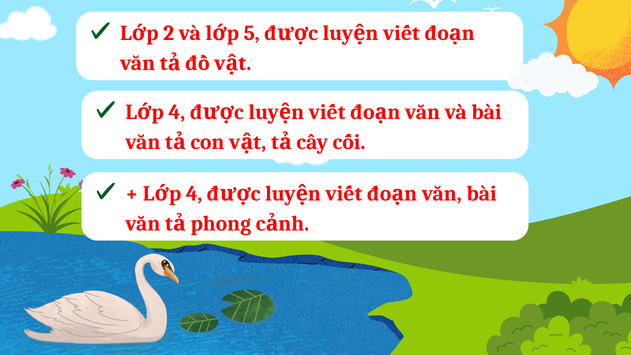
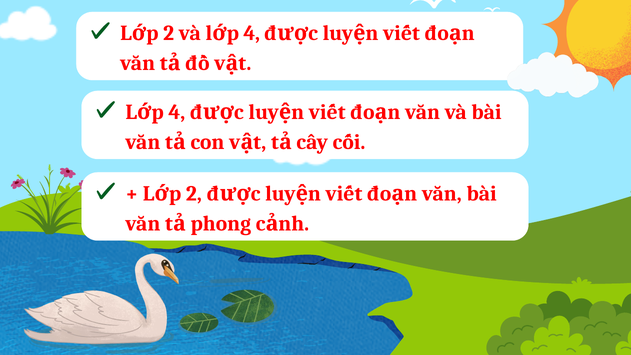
5: 5 -> 4 (252, 33)
4: 4 -> 2 (194, 193)
